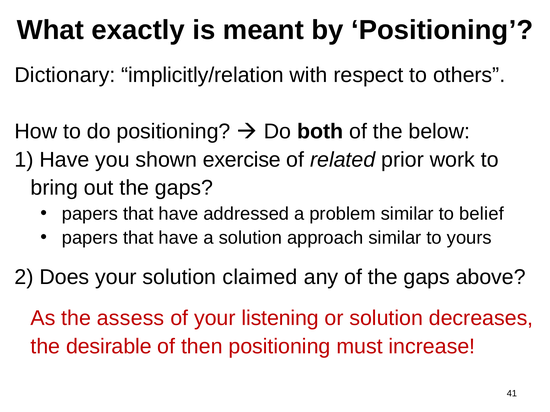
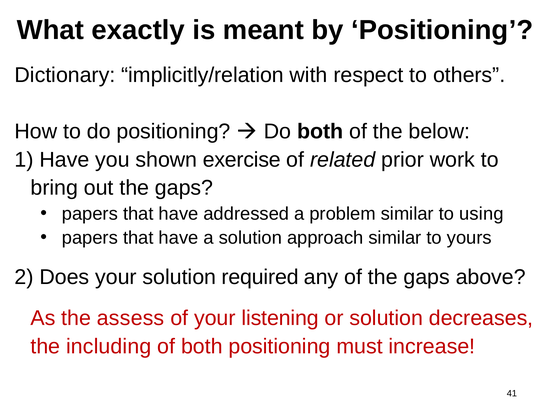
belief: belief -> using (481, 214)
claimed: claimed -> required (260, 278)
desirable: desirable -> including (109, 347)
of then: then -> both (202, 347)
